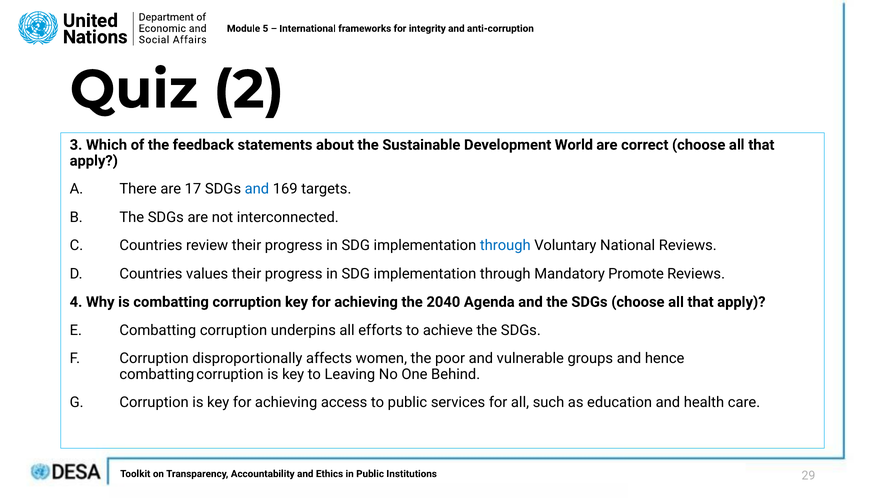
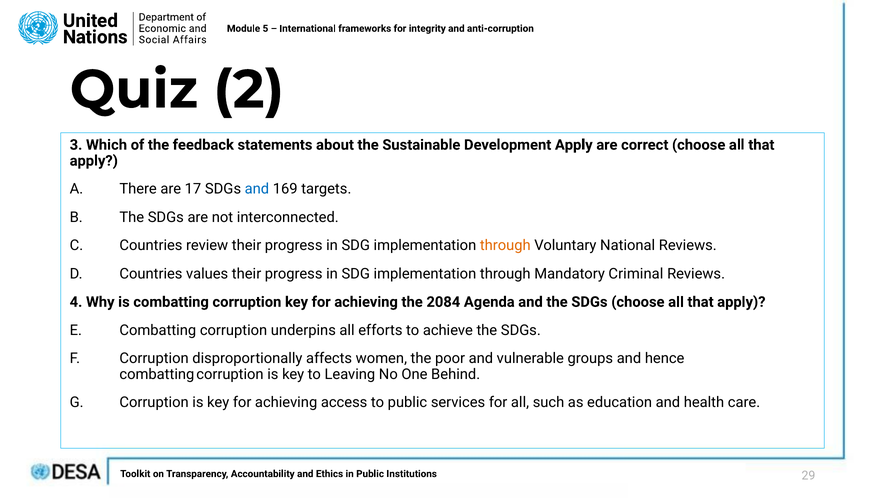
Development World: World -> Apply (574, 145)
through colour: blue -> orange (505, 245)
Promote: Promote -> Criminal (636, 274)
2040: 2040 -> 2084 (443, 302)
